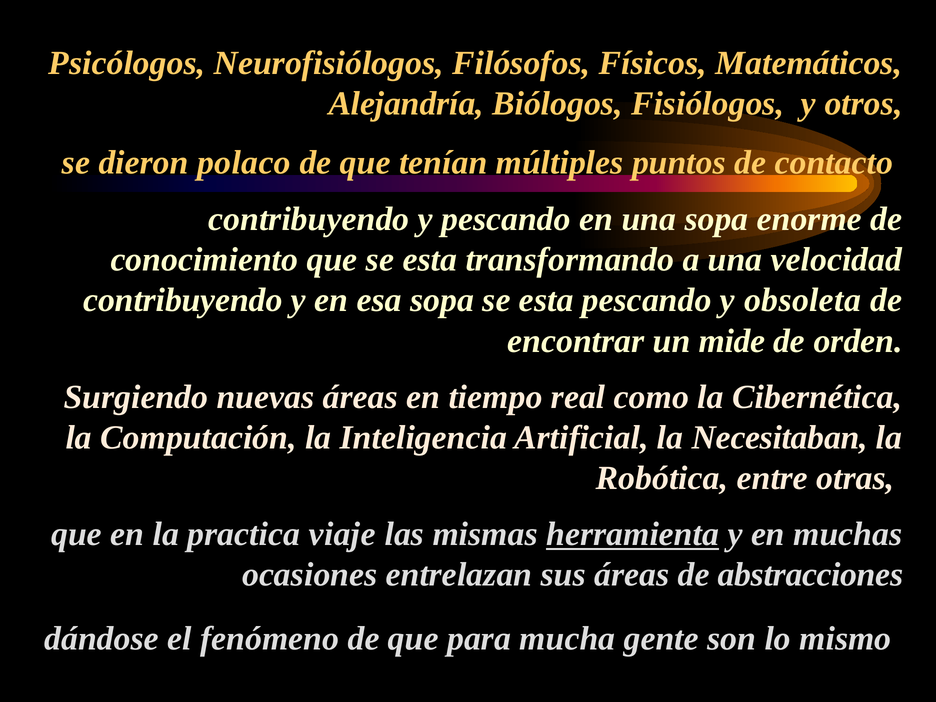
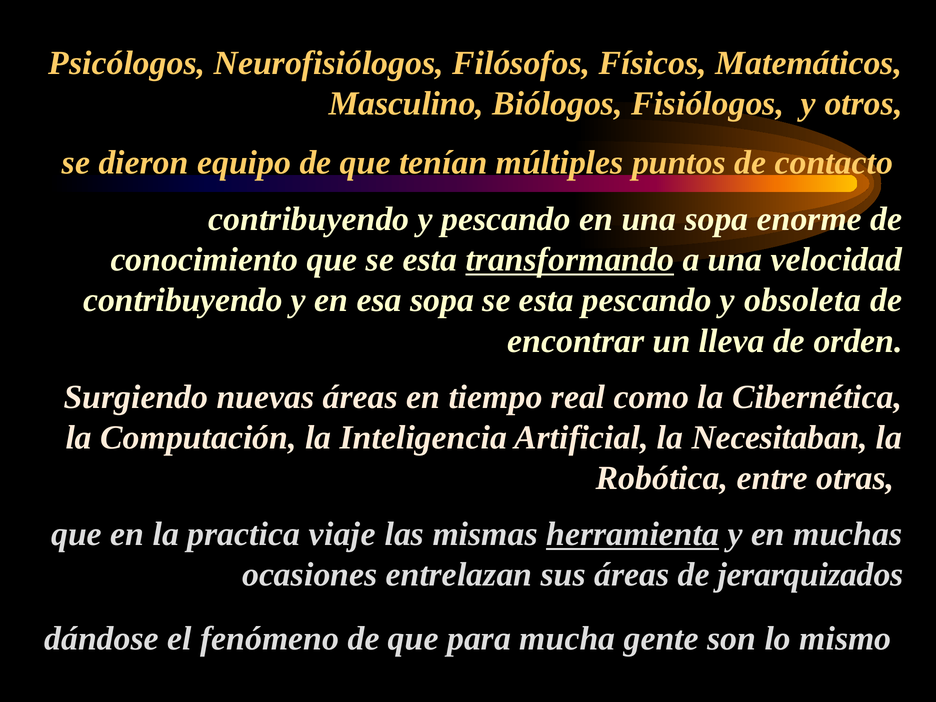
Alejandría: Alejandría -> Masculino (406, 104)
polaco: polaco -> equipo (244, 163)
transformando underline: none -> present (570, 260)
mide: mide -> lleva (732, 341)
abstracciones: abstracciones -> jerarquizados (810, 575)
